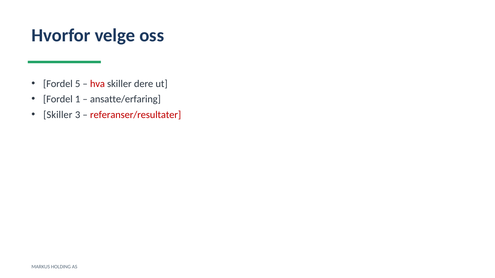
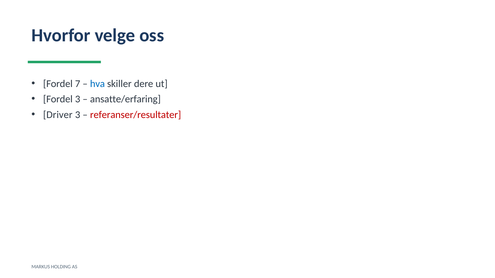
5: 5 -> 7 (78, 84)
hva colour: red -> blue (97, 84)
Fordel 1: 1 -> 3 (78, 99)
Skiller: Skiller -> Driver (58, 115)
